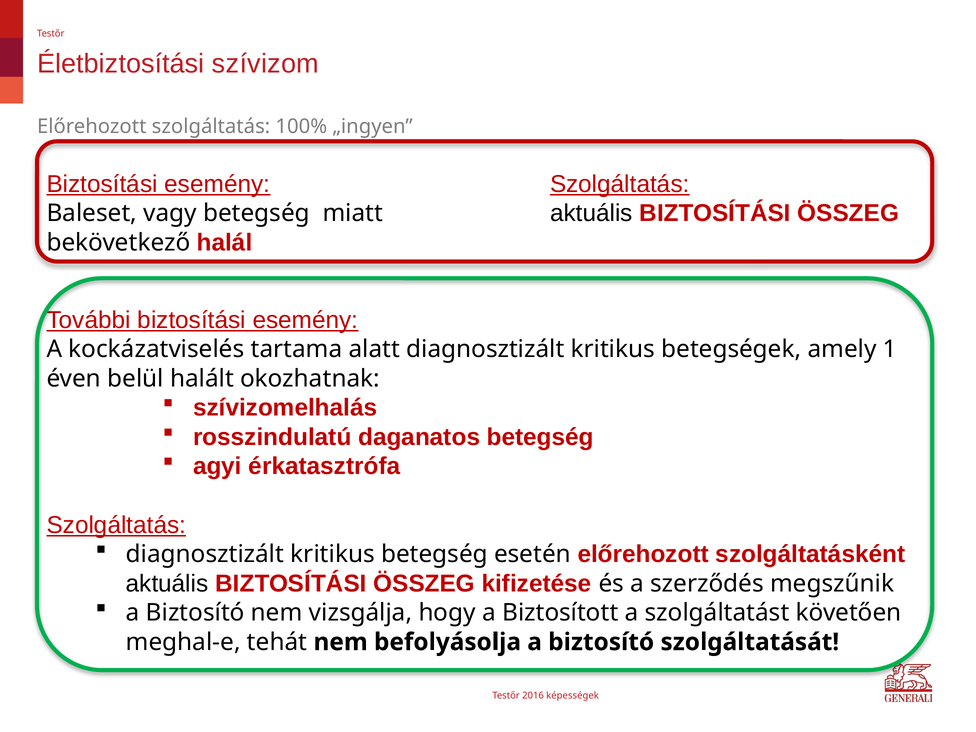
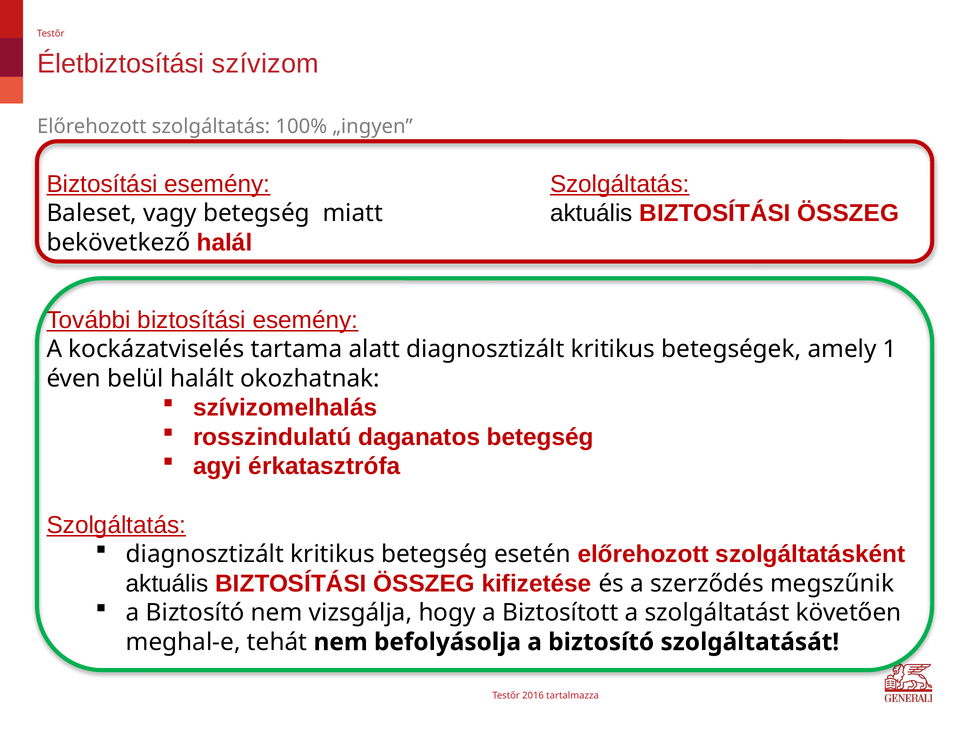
képességek: képességek -> tartalmazza (573, 696)
